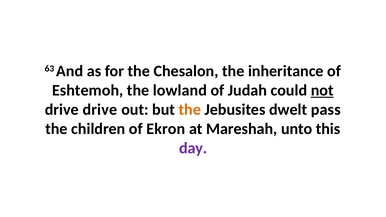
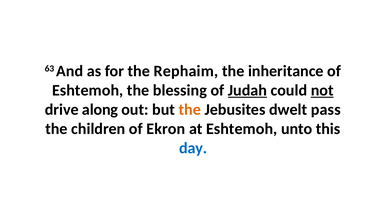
Chesalon: Chesalon -> Rephaim (186, 71)
lowland: lowland -> blessing (180, 90)
Judah underline: none -> present (247, 90)
drive drive: drive -> along (100, 110)
at Mareshah: Mareshah -> Eshtemoh (242, 129)
day colour: purple -> blue (193, 148)
